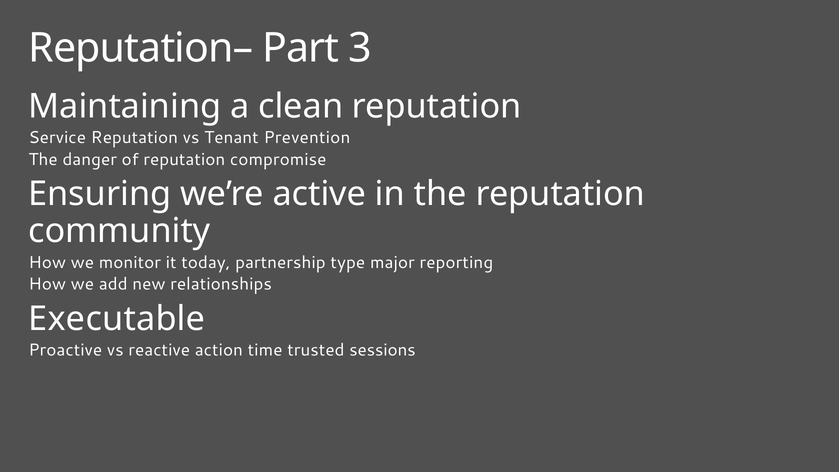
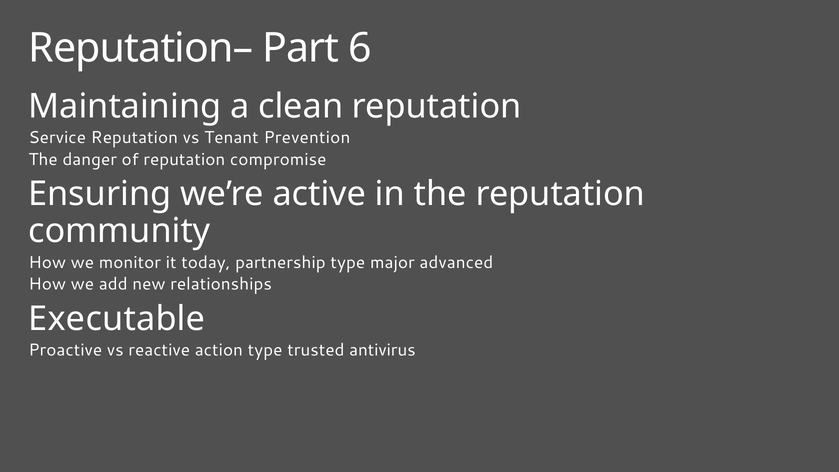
3: 3 -> 6 (360, 48)
reporting: reporting -> advanced (456, 262)
action time: time -> type (265, 350)
sessions: sessions -> antivirus (382, 350)
